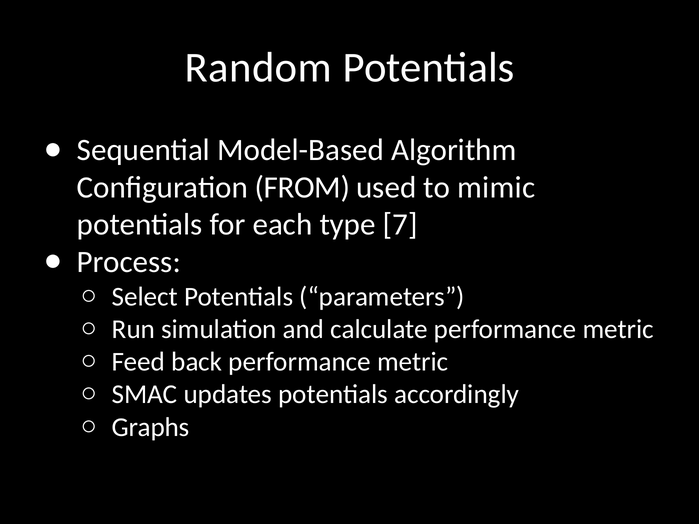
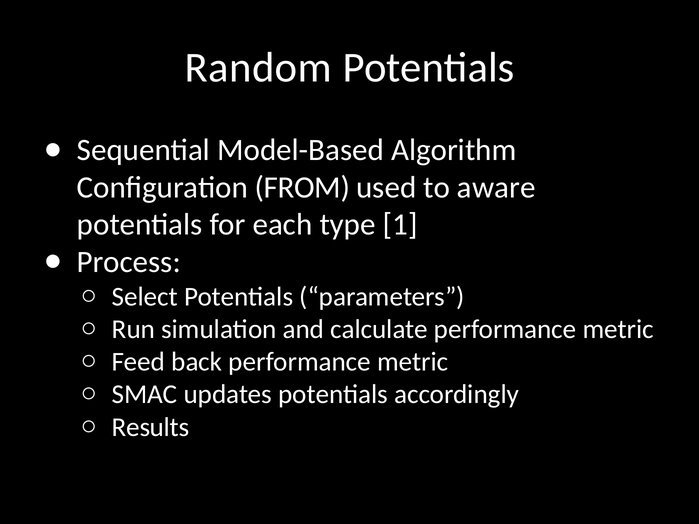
mimic: mimic -> aware (496, 187)
7: 7 -> 1 (400, 225)
Graphs: Graphs -> Results (151, 427)
